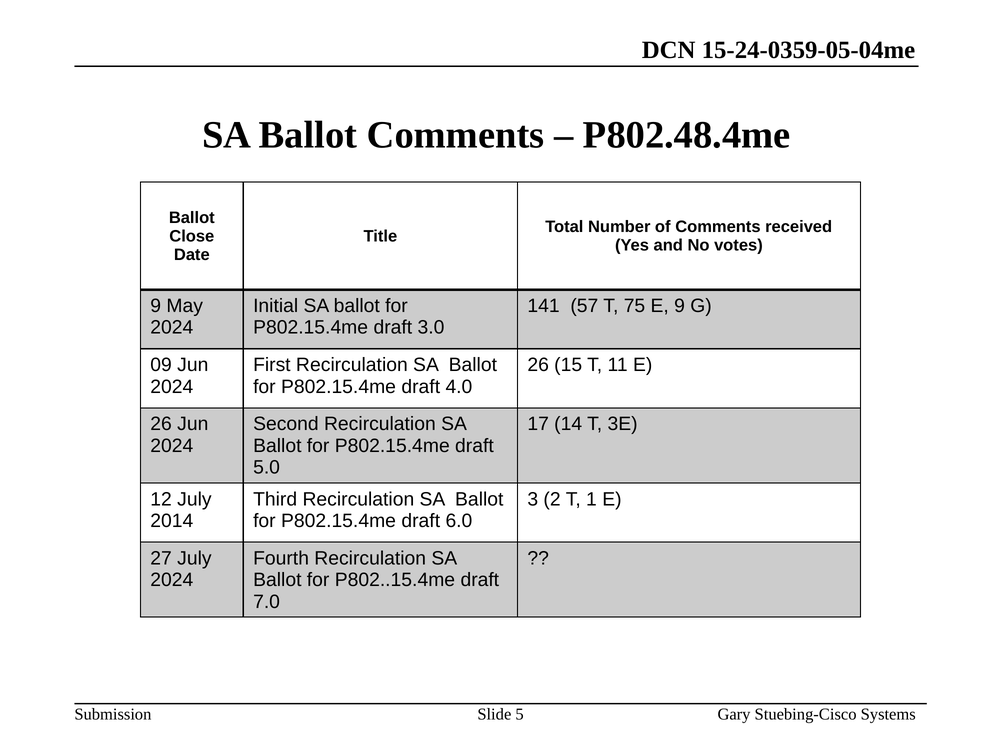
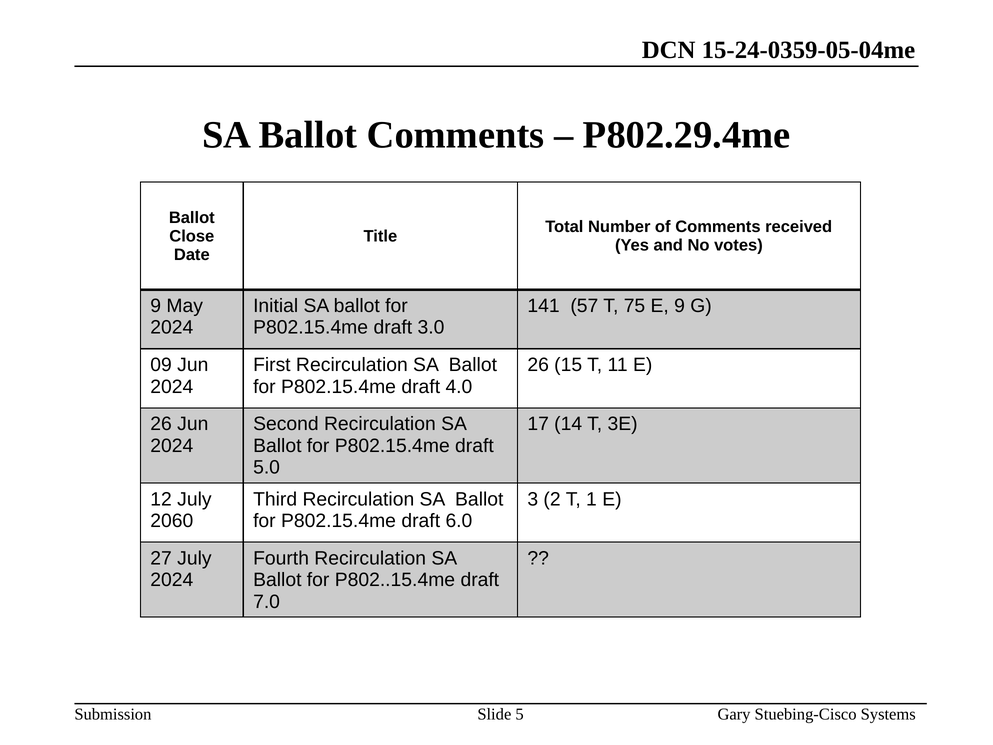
P802.48.4me: P802.48.4me -> P802.29.4me (687, 135)
2014: 2014 -> 2060 (172, 521)
